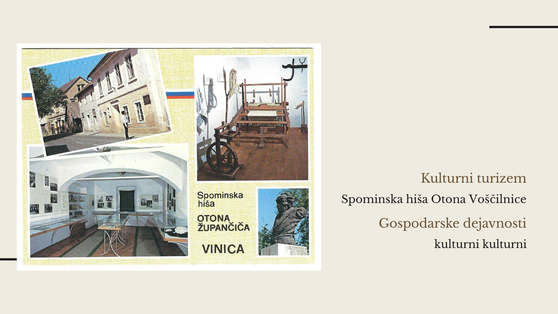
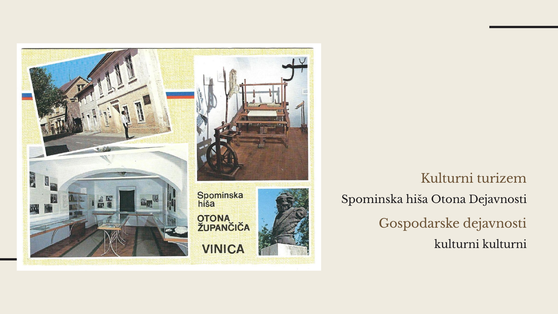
Otona Voščilnice: Voščilnice -> Dejavnosti (498, 200)
